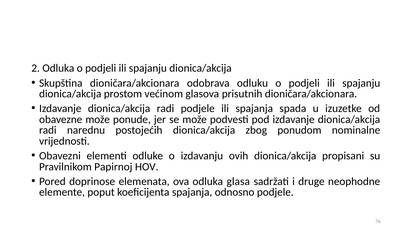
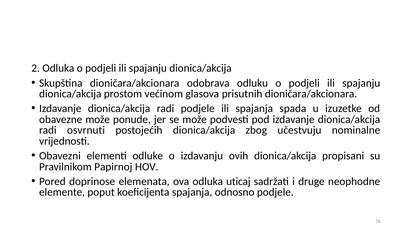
narednu: narednu -> osvrnuti (86, 130)
ponudom: ponudom -> učestvuju (299, 130)
glasa: glasa -> uticaj (238, 181)
